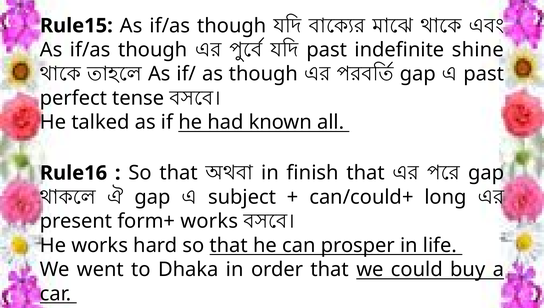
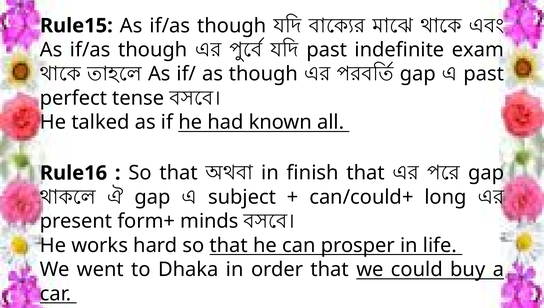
shine: shine -> exam (478, 50)
form+ works: works -> minds (209, 222)
